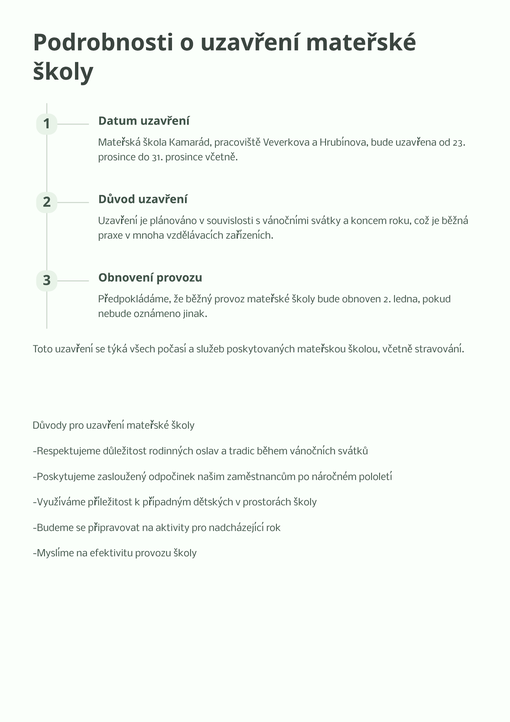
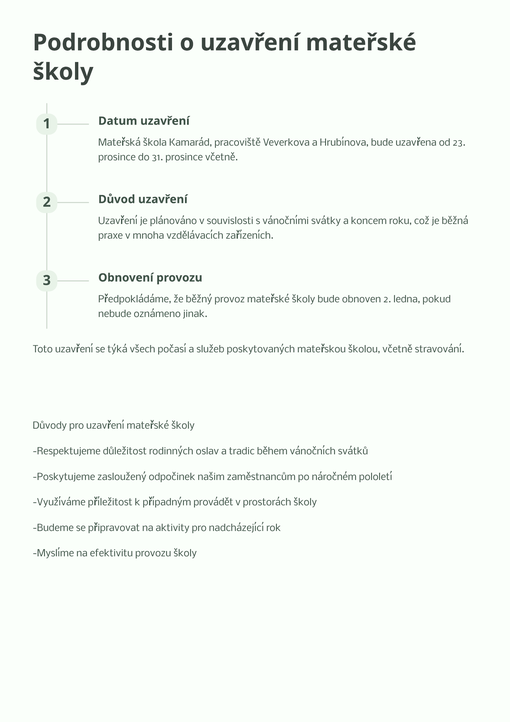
dětských: dětských -> provádět (213, 502)
